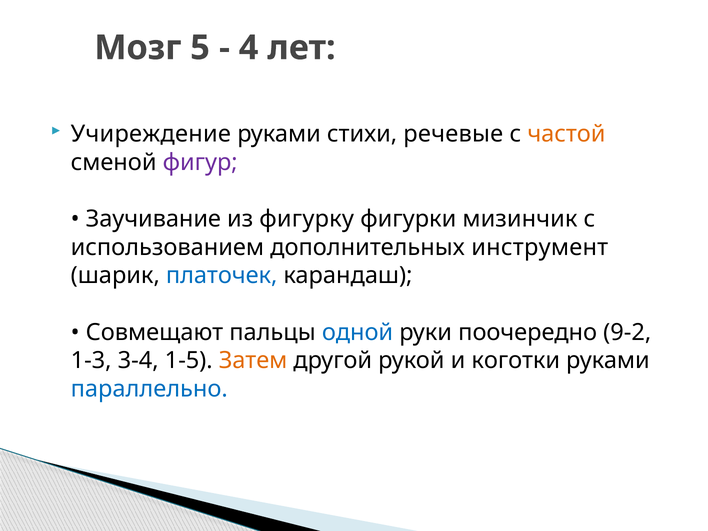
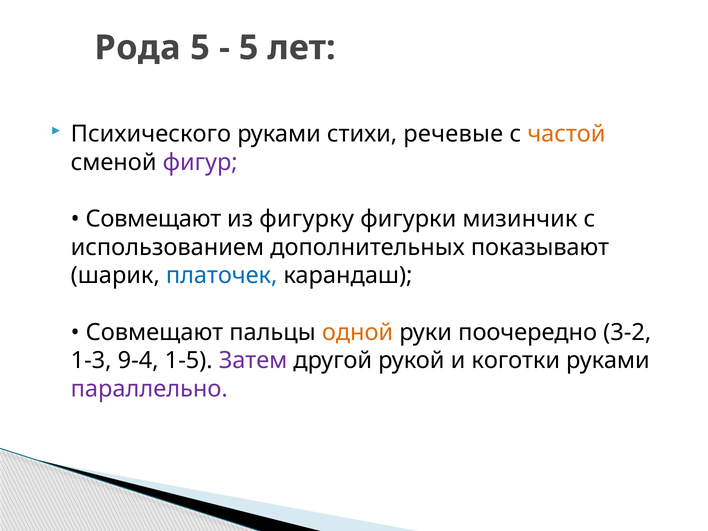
Мозг: Мозг -> Рода (138, 48)
4: 4 -> 5 (249, 48)
Учиреждение: Учиреждение -> Психического (151, 134)
Заучивание: Заучивание -> Совмещают (153, 219)
инструмент: инструмент -> показывают (540, 247)
одной colour: blue -> orange (358, 332)
9-2: 9-2 -> 3-2 (627, 332)
3-4: 3-4 -> 9-4 (138, 361)
Затем colour: orange -> purple (253, 361)
параллельно colour: blue -> purple (149, 389)
